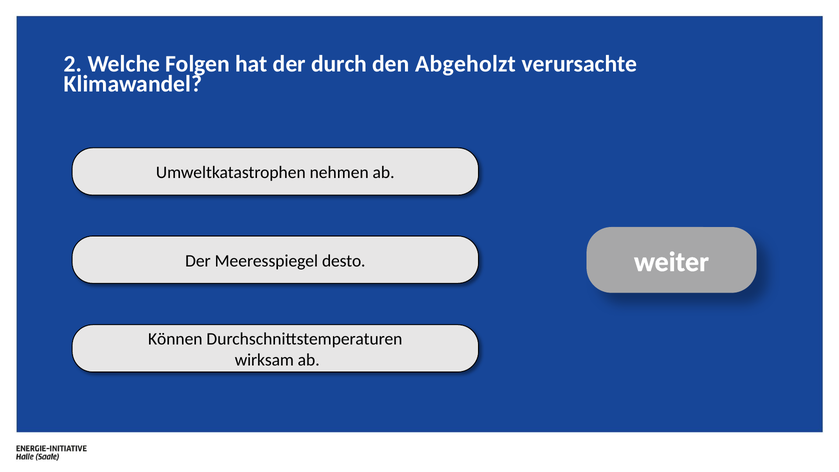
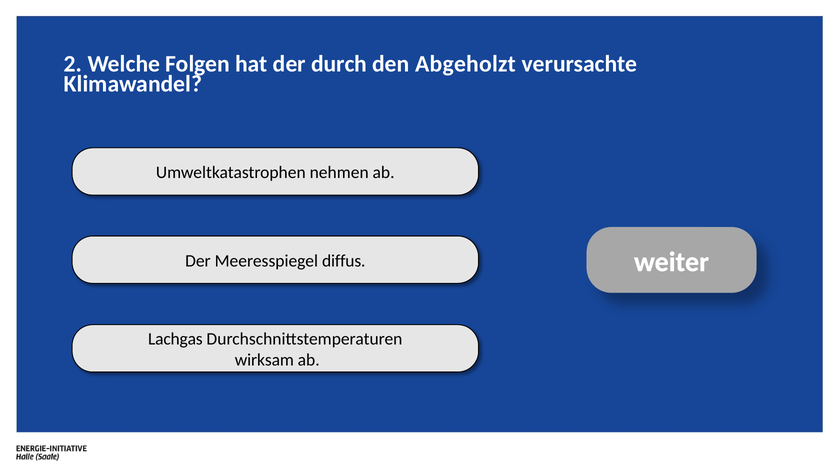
desto: desto -> diffus (344, 261)
Können: Können -> Lachgas (175, 339)
